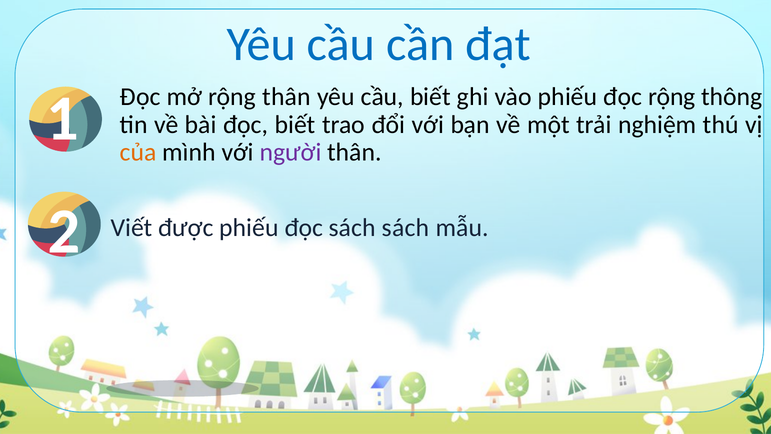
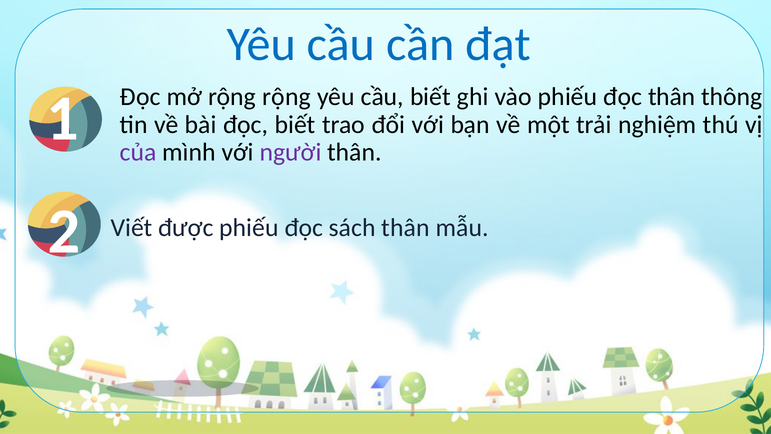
rộng thân: thân -> rộng (286, 97)
đọc rộng: rộng -> thân (672, 97)
của colour: orange -> purple (138, 152)
sách sách: sách -> thân (406, 227)
